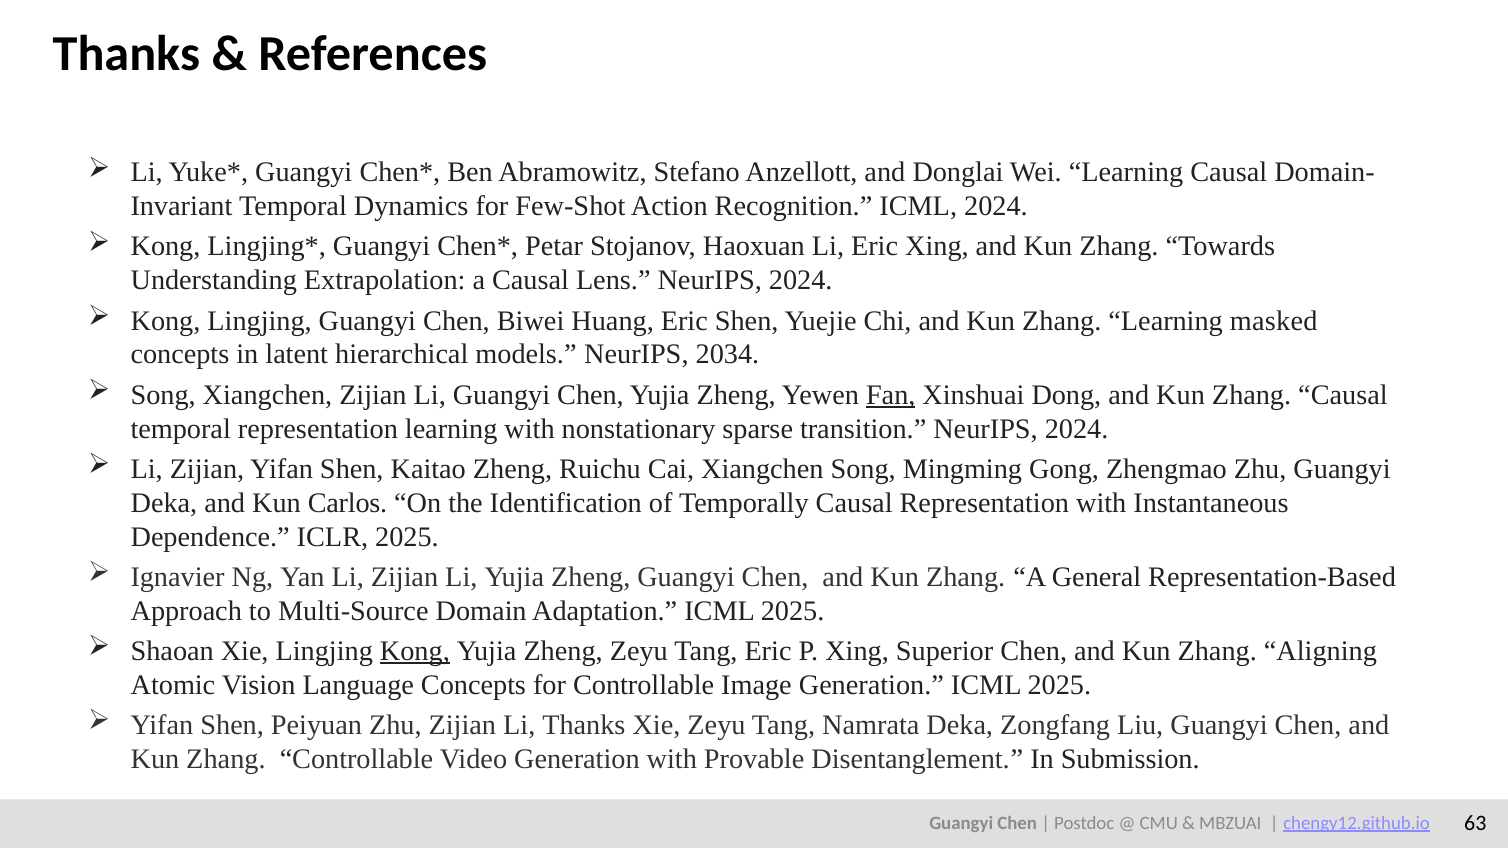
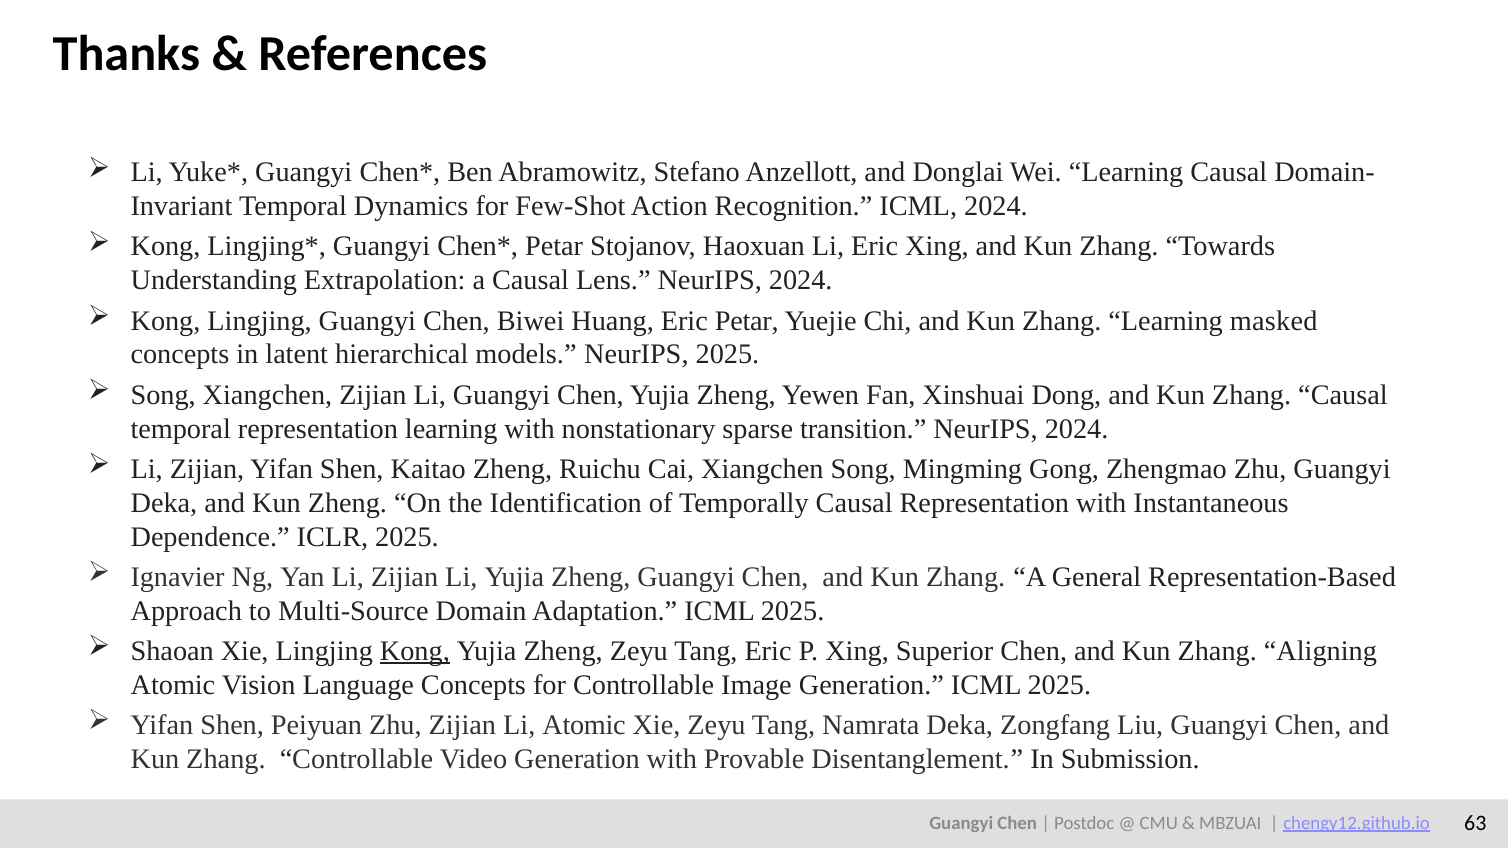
Eric Shen: Shen -> Petar (747, 321)
NeurIPS 2034: 2034 -> 2025 (727, 355)
Fan underline: present -> none (891, 395)
Kun Carlos: Carlos -> Zheng (347, 503)
Li Thanks: Thanks -> Atomic (584, 725)
